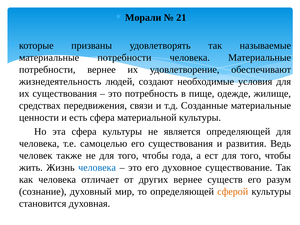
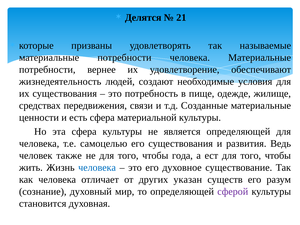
Морали: Морали -> Делятся (143, 18)
других вернее: вернее -> указан (188, 180)
сферой colour: orange -> purple (233, 192)
